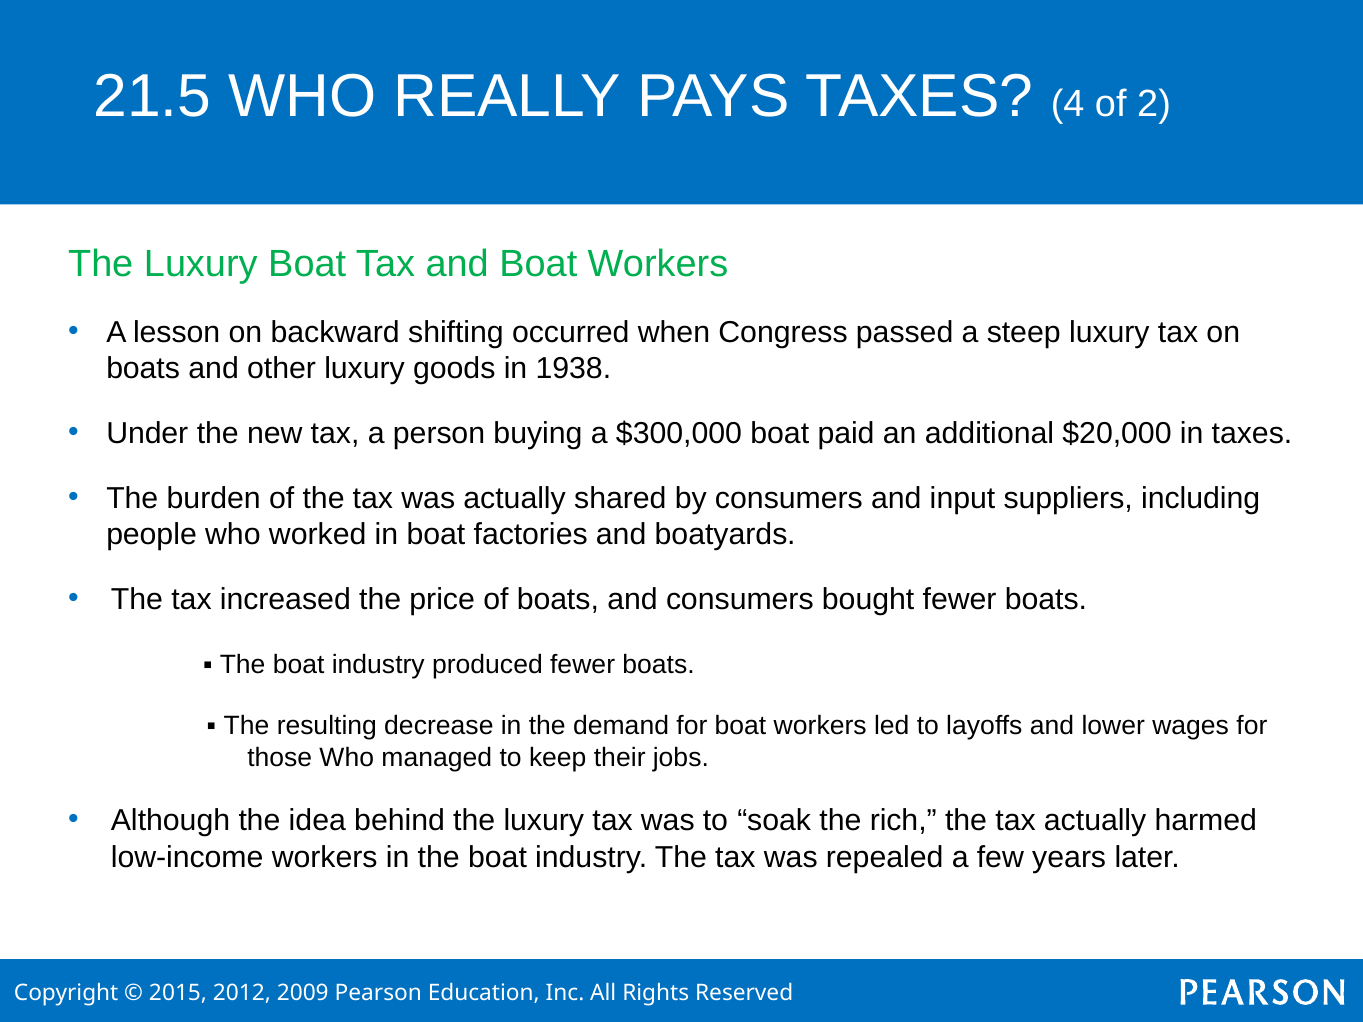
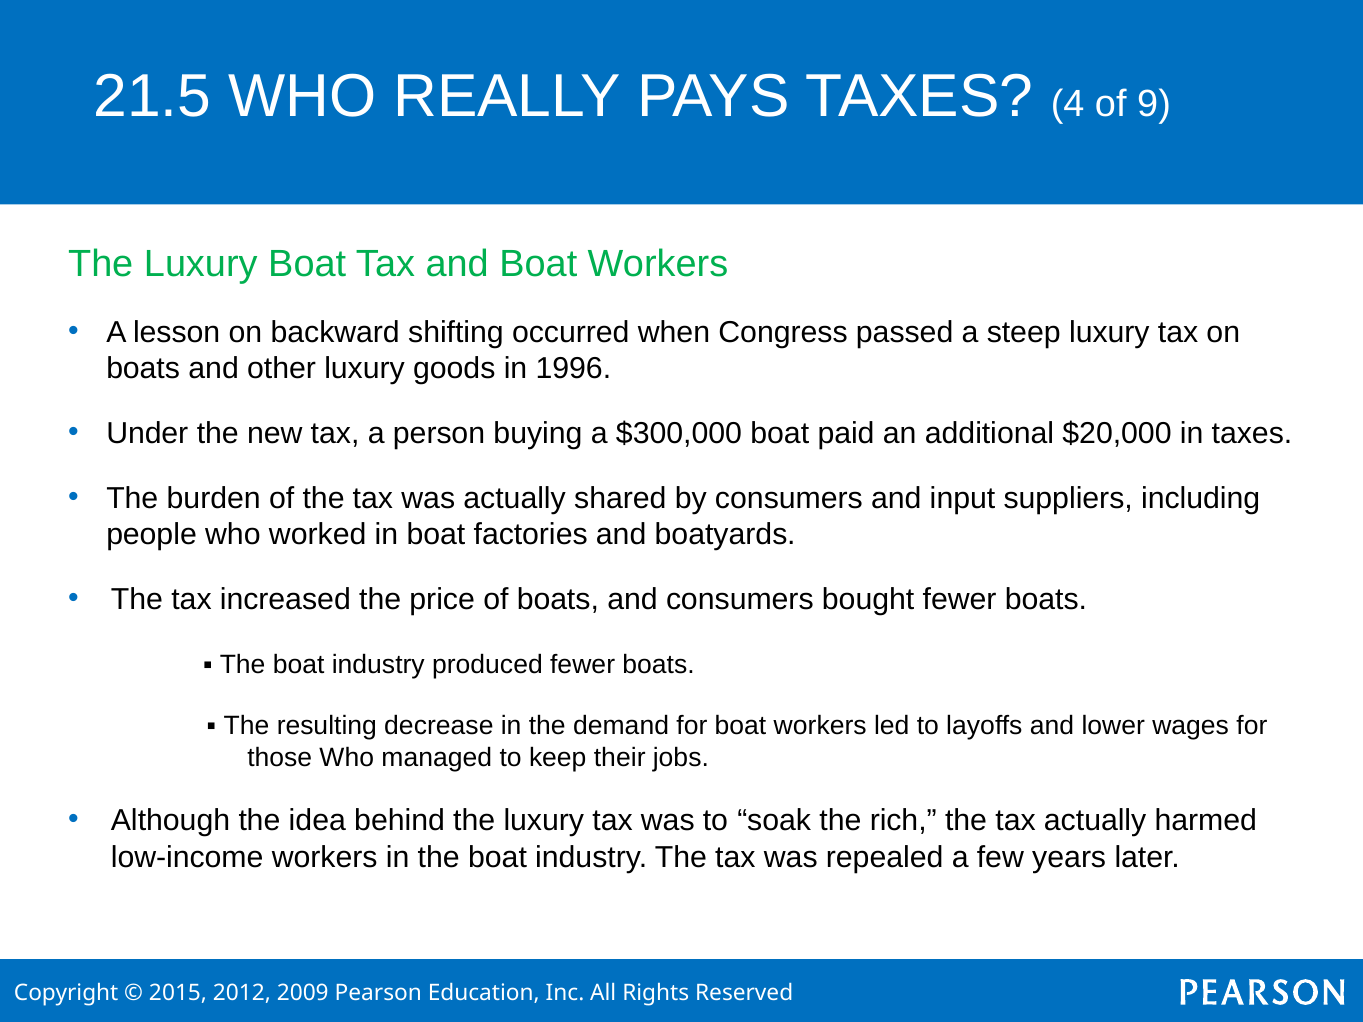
2: 2 -> 9 (1154, 104)
1938: 1938 -> 1996 (573, 369)
